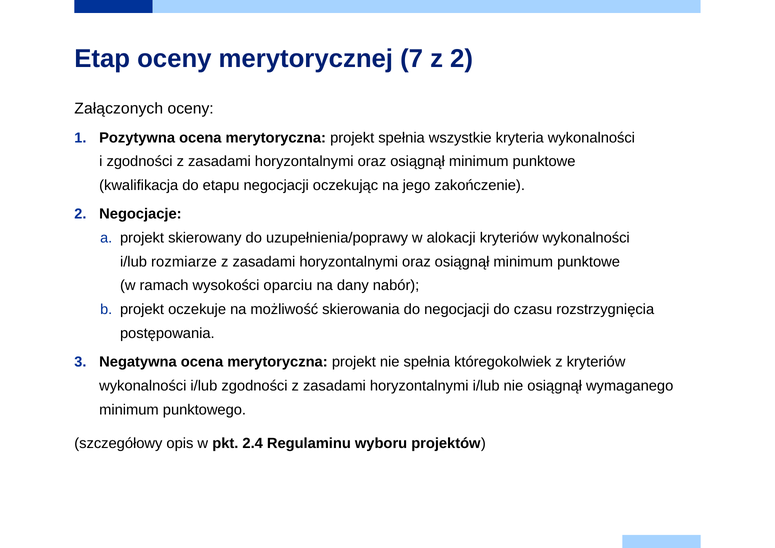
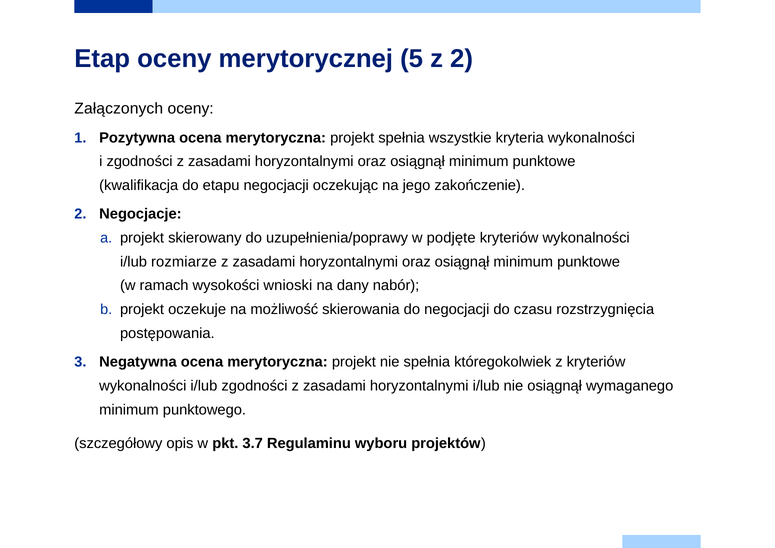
7: 7 -> 5 (412, 59)
alokacji: alokacji -> podjęte (451, 238)
oparciu: oparciu -> wnioski (288, 286)
2.4: 2.4 -> 3.7 (253, 443)
